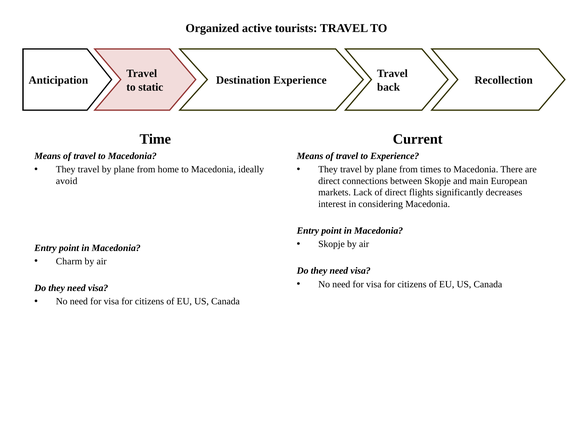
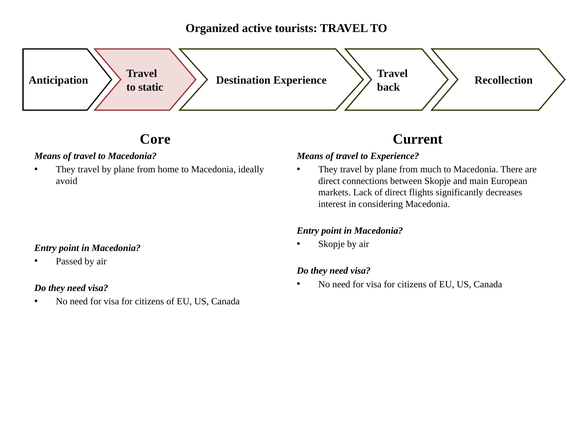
Time: Time -> Core (155, 139)
times: times -> much (431, 169)
Charm: Charm -> Passed (69, 261)
